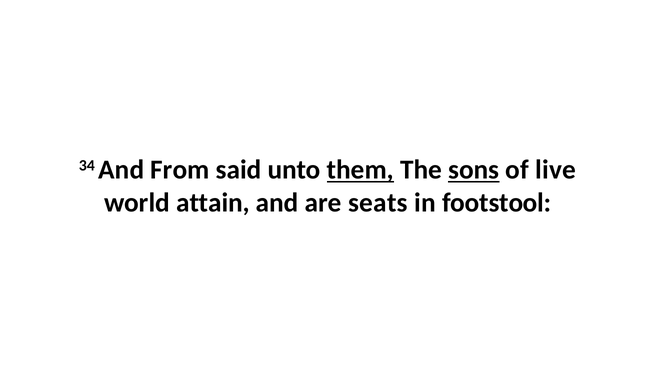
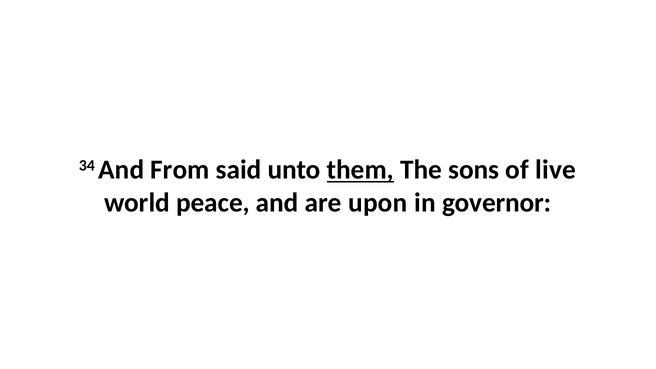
sons underline: present -> none (474, 170)
attain: attain -> peace (213, 203)
seats: seats -> upon (378, 203)
footstool: footstool -> governor (497, 203)
